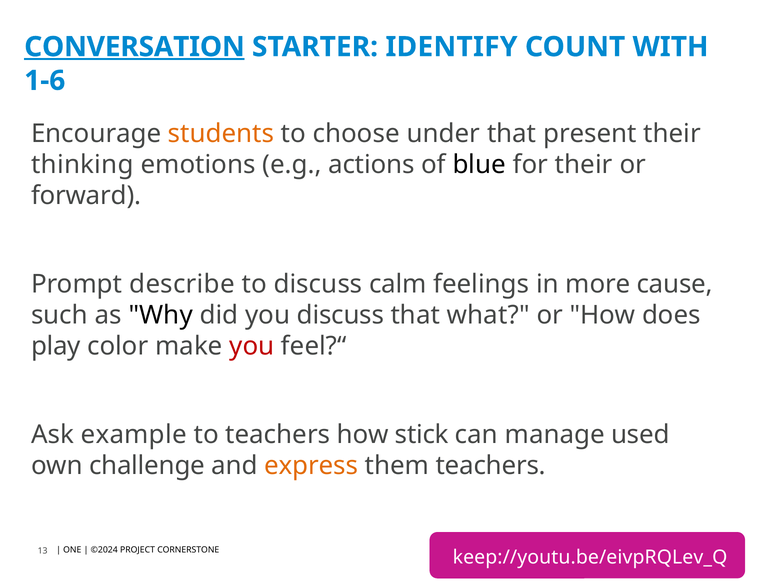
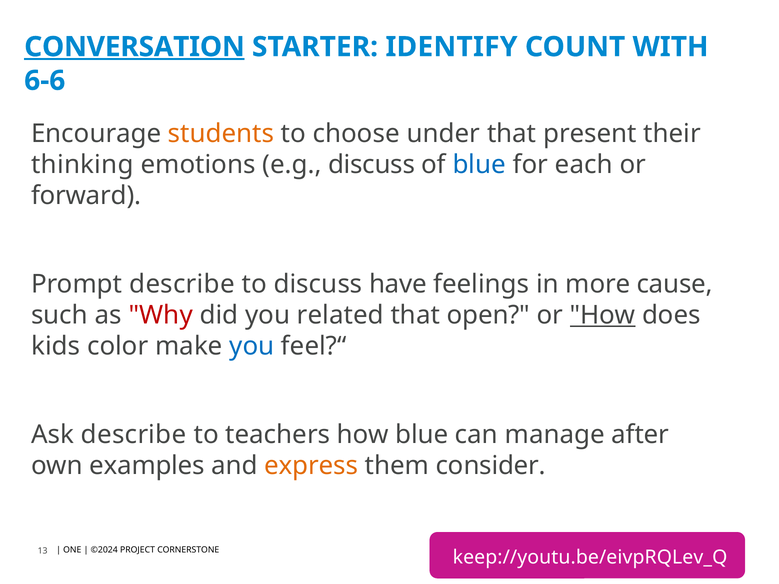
1-6: 1-6 -> 6-6 (45, 81)
e.g actions: actions -> discuss (372, 165)
blue colour: black -> blue (479, 165)
for their: their -> each (584, 165)
calm: calm -> have (398, 284)
Why colour: black -> red (161, 315)
you discuss: discuss -> related (340, 315)
what: what -> open (488, 315)
How underline: none -> present (603, 315)
play: play -> kids (56, 347)
you colour: red -> blue (252, 347)
Ask example: example -> describe (134, 435)
how stick: stick -> blue (422, 435)
used: used -> after (640, 435)
challenge: challenge -> examples (147, 466)
them teachers: teachers -> consider (491, 466)
